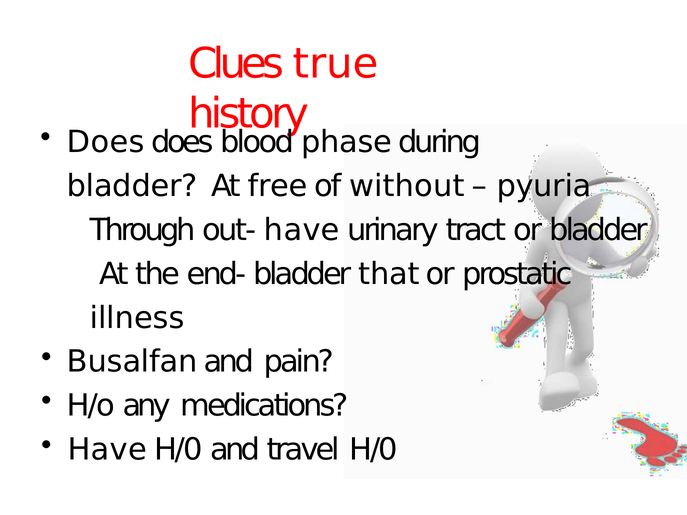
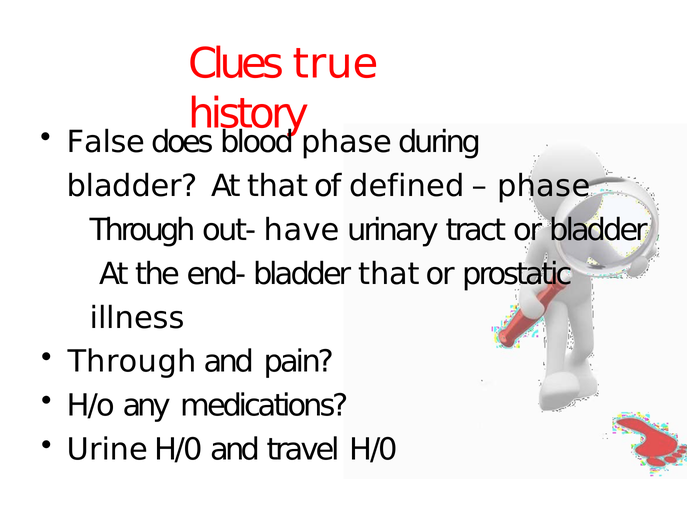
Does: Does -> False (106, 142)
At free: free -> that (278, 186)
without: without -> defined (407, 186)
pyuria: pyuria -> phase (544, 186)
Busalfan: Busalfan -> Through (132, 362)
Have: Have -> Urine (107, 450)
